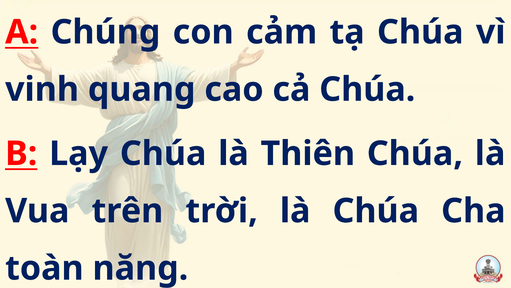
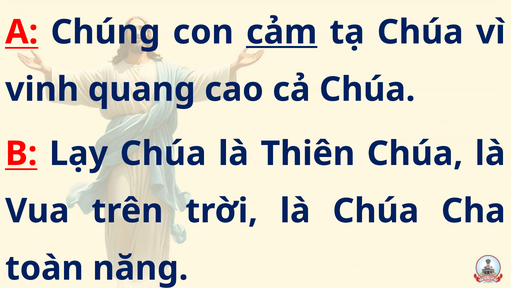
cảm underline: none -> present (282, 32)
